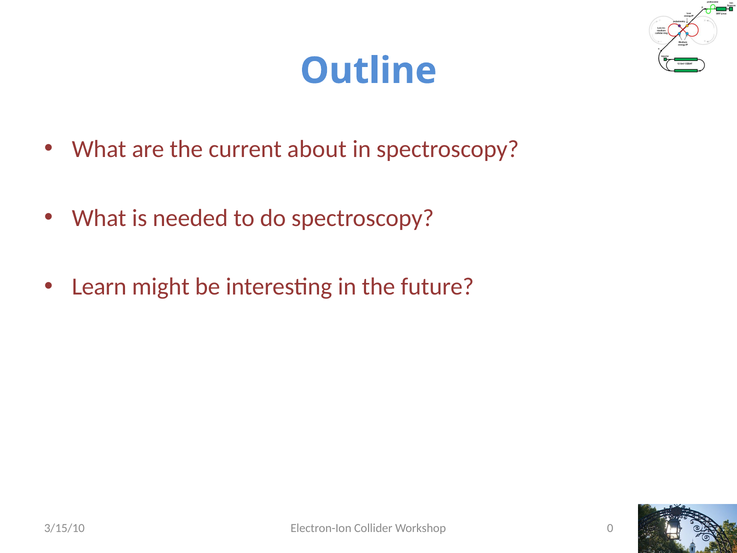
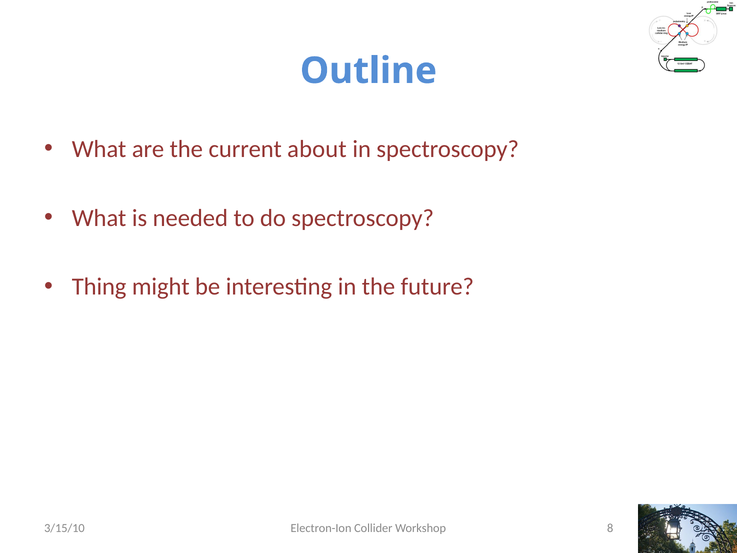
Learn: Learn -> Thing (99, 287)
0: 0 -> 8 (610, 528)
